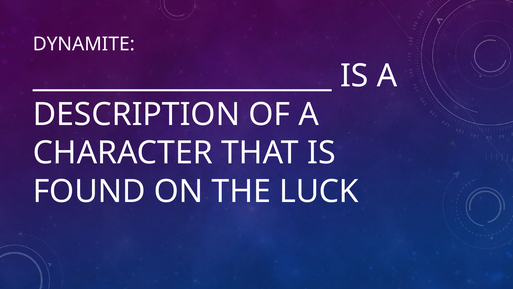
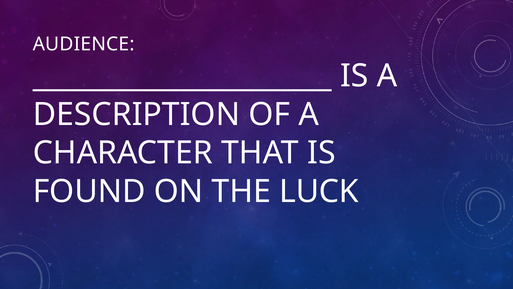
DYNAMITE: DYNAMITE -> AUDIENCE (84, 44)
